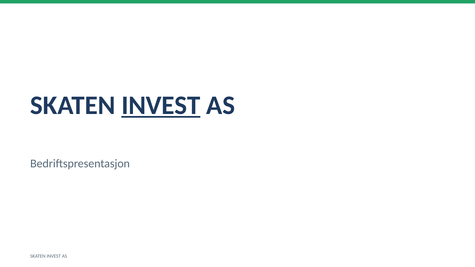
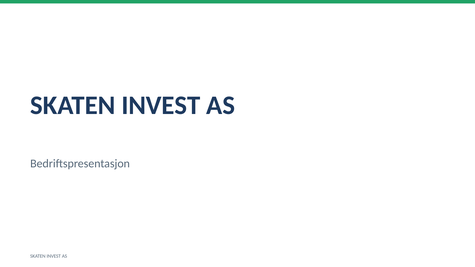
INVEST underline: present -> none (161, 105)
